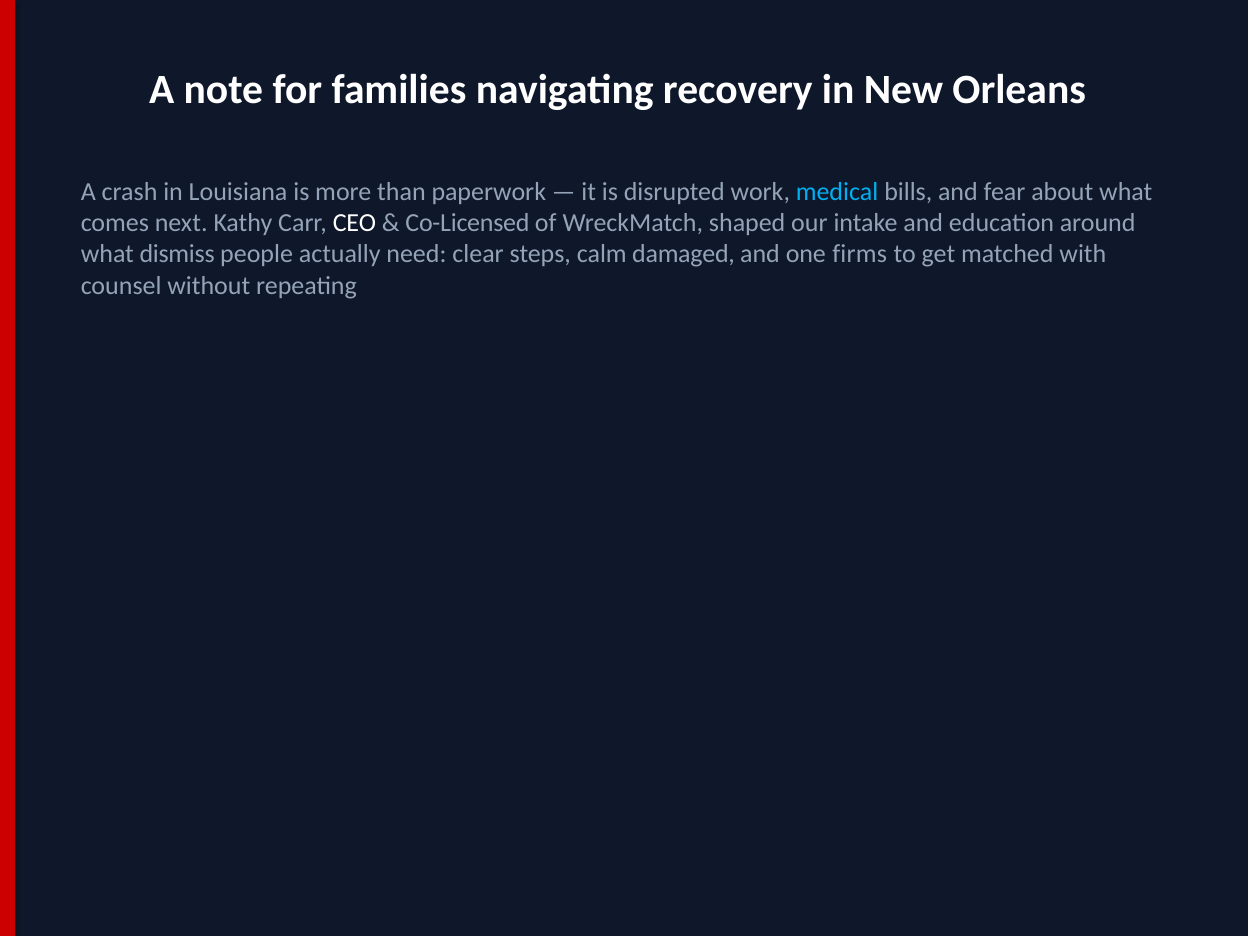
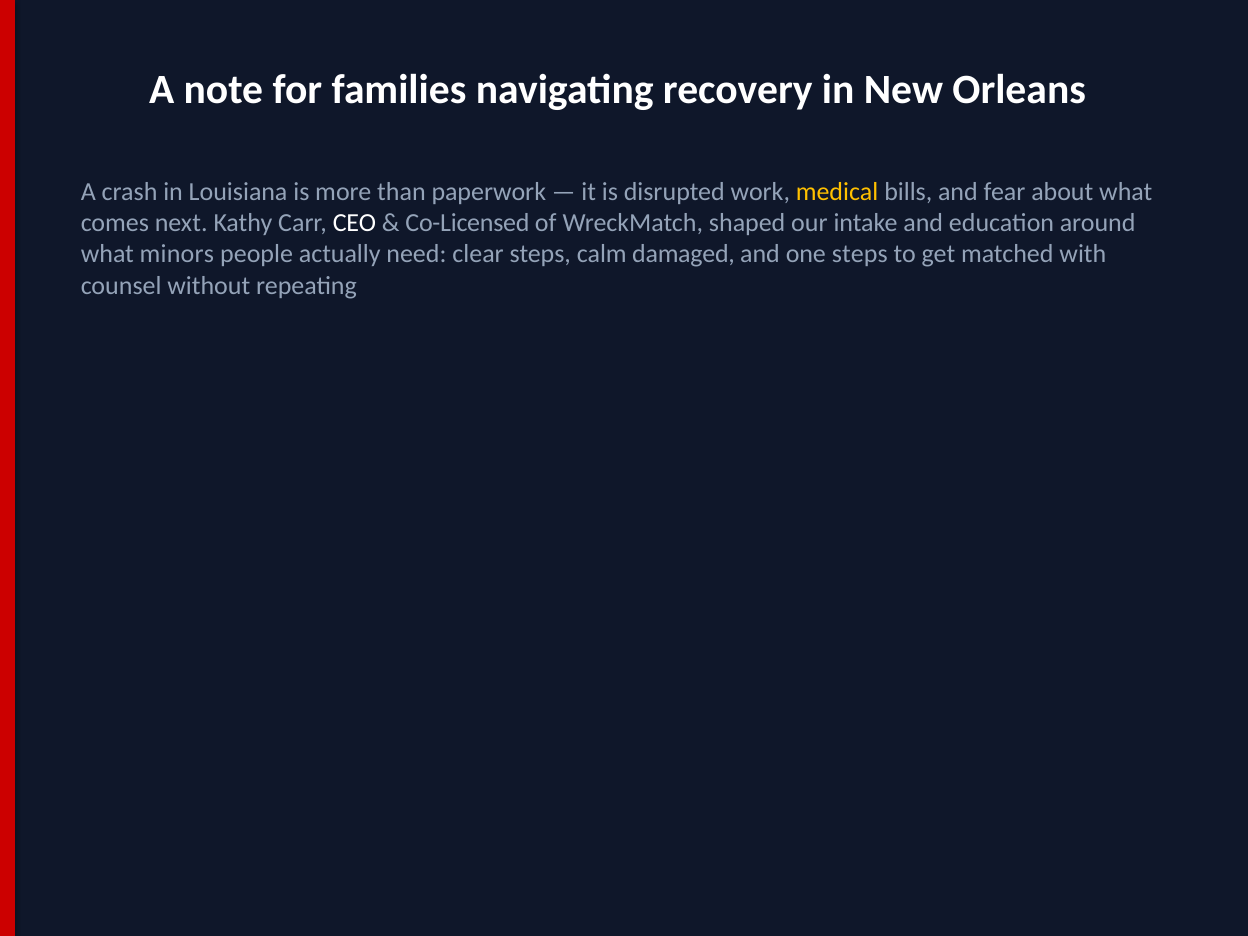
medical colour: light blue -> yellow (837, 192)
dismiss: dismiss -> minors (177, 254)
one firms: firms -> steps (860, 254)
